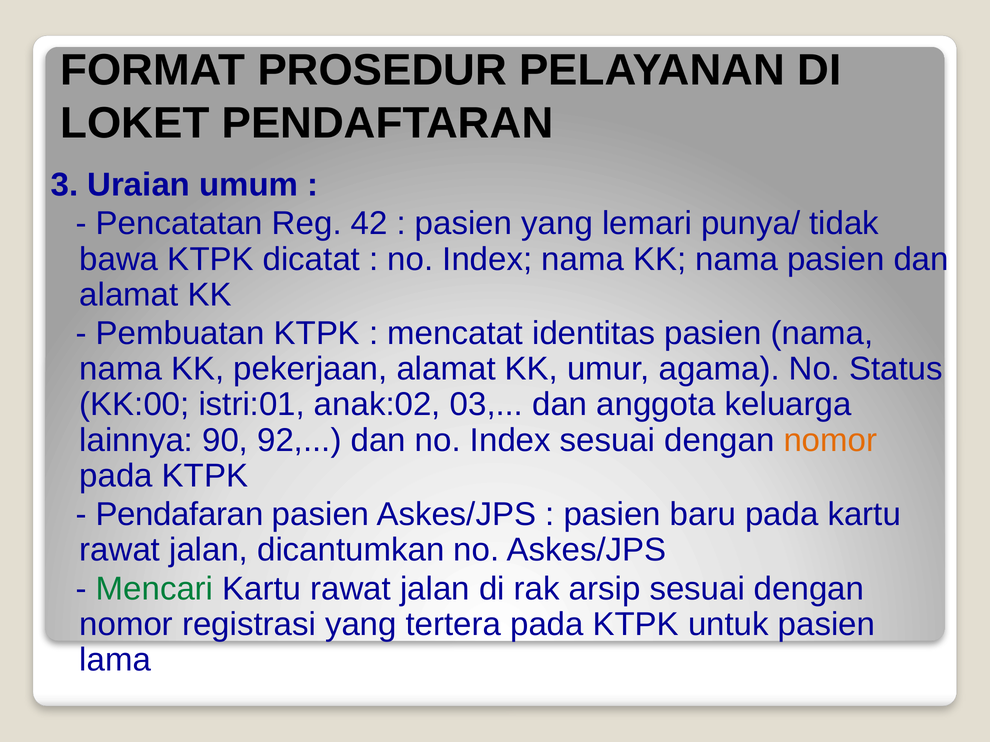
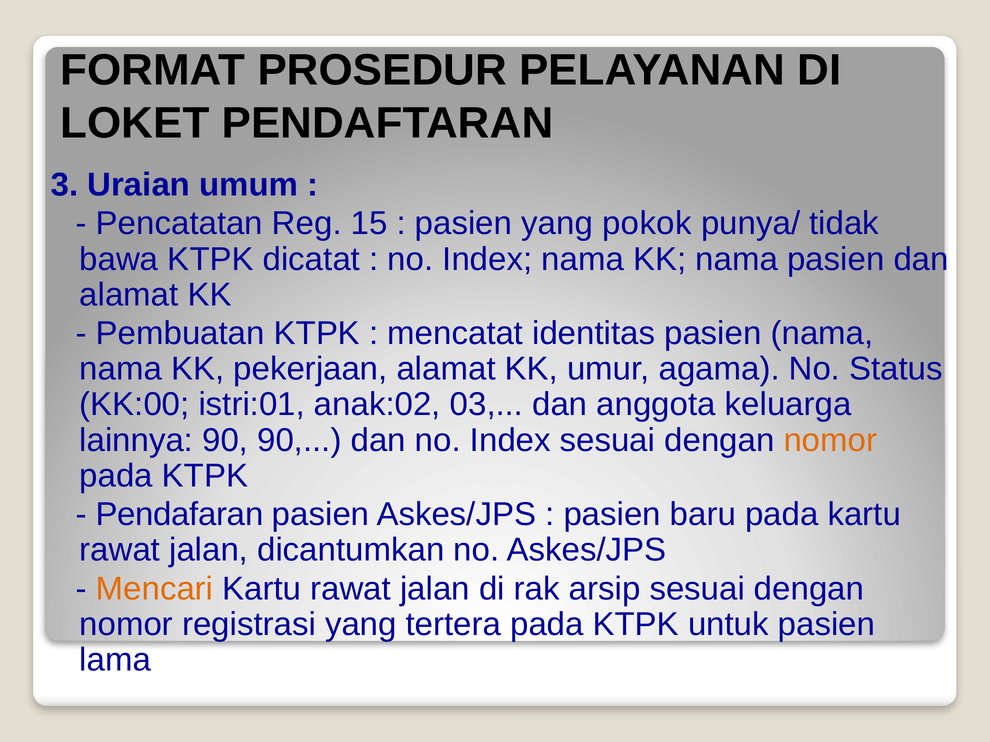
42: 42 -> 15 (369, 224)
lemari: lemari -> pokok (647, 224)
90 92: 92 -> 90 (299, 440)
Mencari colour: green -> orange (155, 589)
